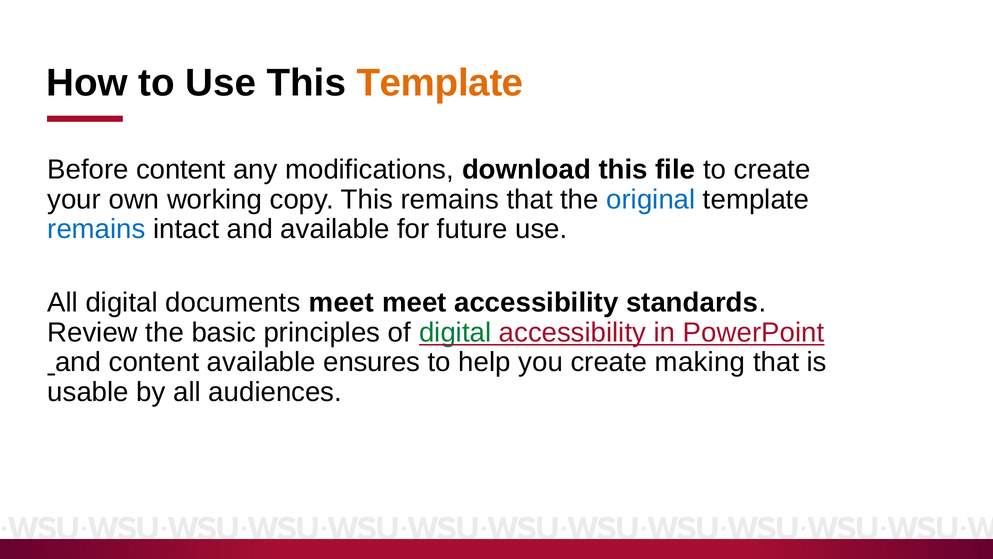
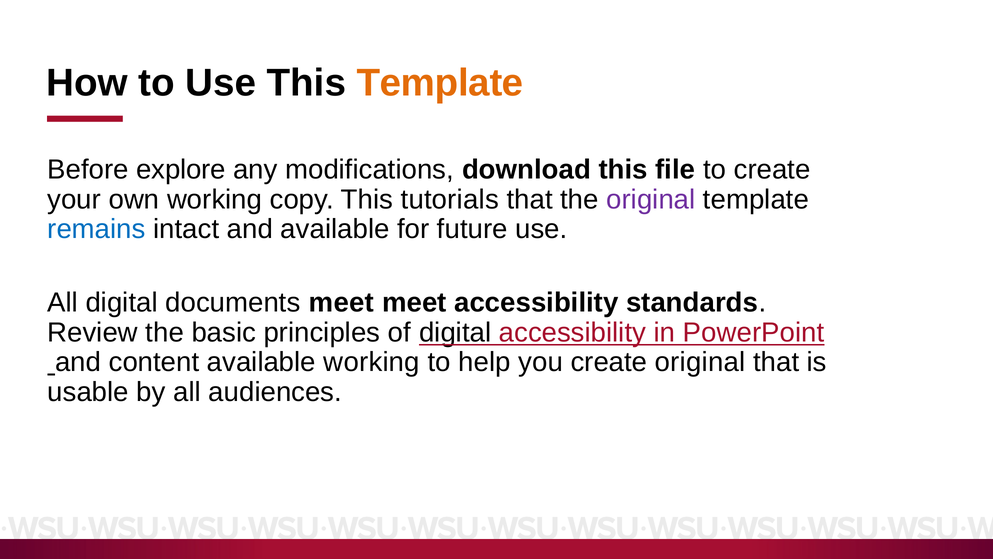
Before content: content -> explore (181, 170)
This remains: remains -> tutorials (450, 199)
original colour: blue -> purple (651, 199)
digital colour: green -> black (455, 332)
available ensures: ensures -> working (372, 362)
create making: making -> original (700, 362)
